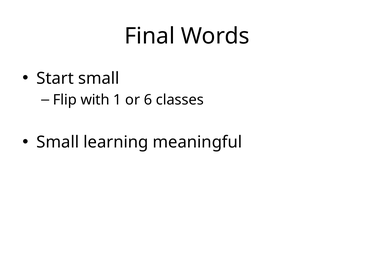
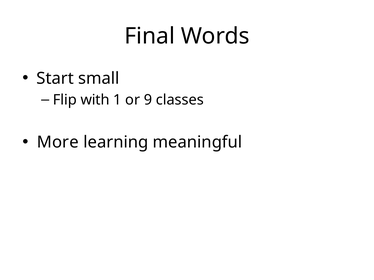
6: 6 -> 9 (148, 100)
Small: Small -> More (58, 142)
